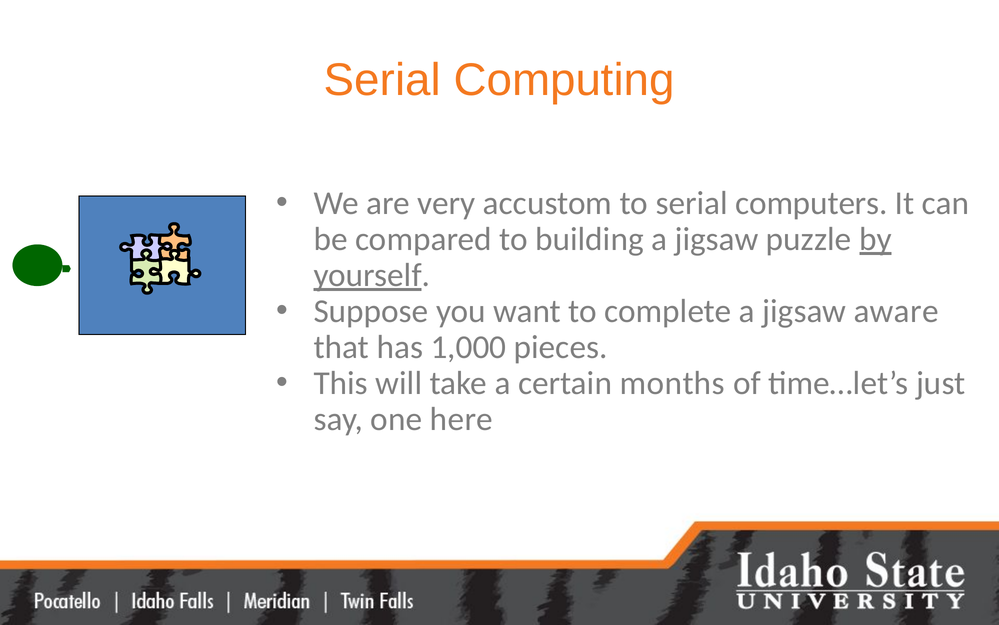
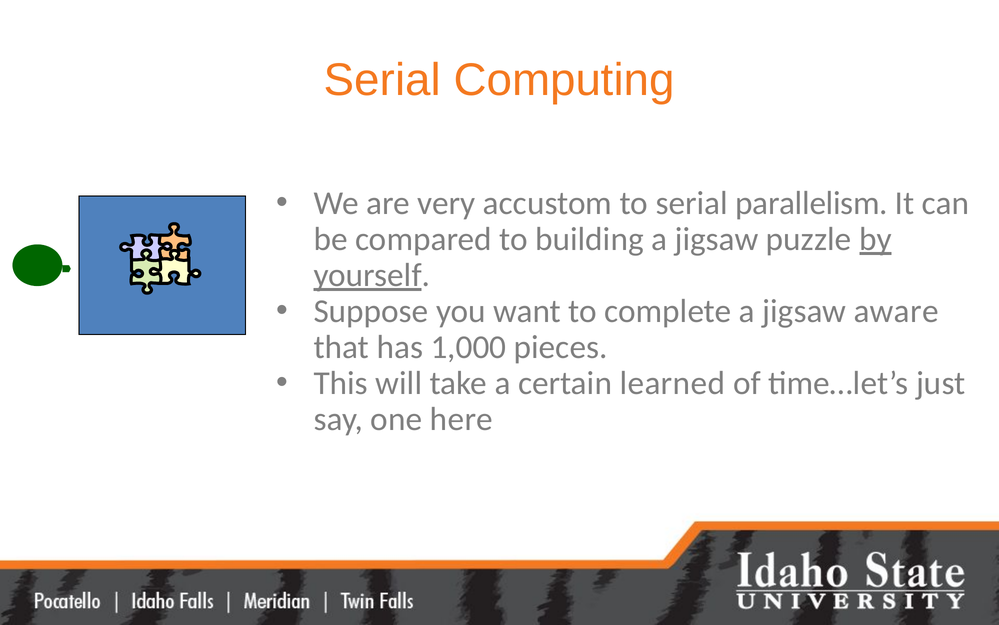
computers: computers -> parallelism (812, 203)
months: months -> learned (672, 383)
